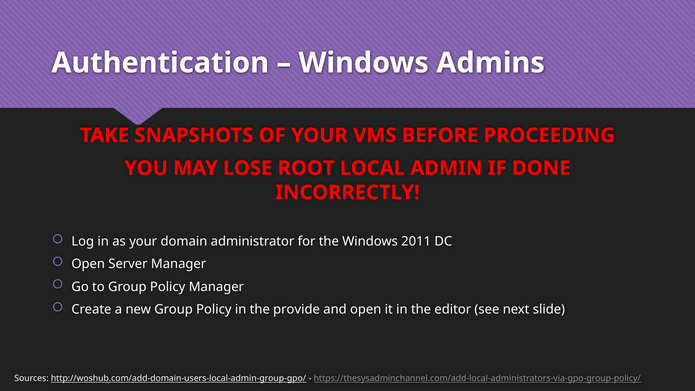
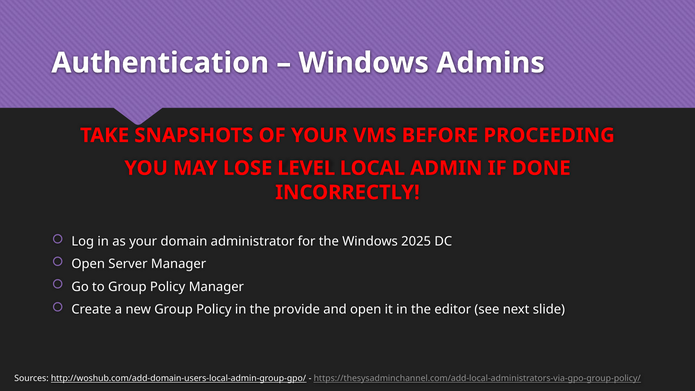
ROOT: ROOT -> LEVEL (306, 168)
2011: 2011 -> 2025 (416, 242)
